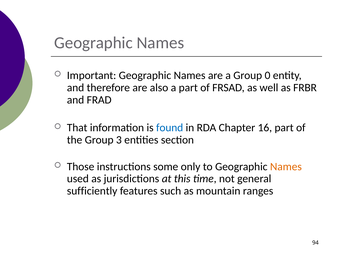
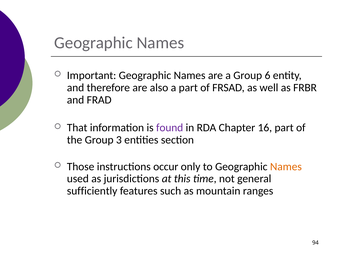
0: 0 -> 6 (268, 75)
found colour: blue -> purple (170, 128)
some: some -> occur (166, 167)
